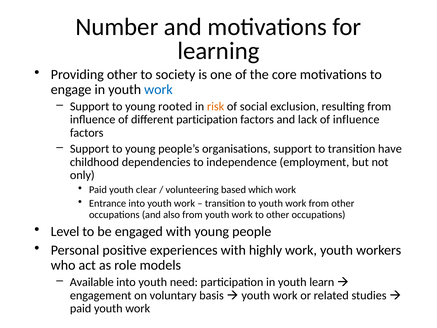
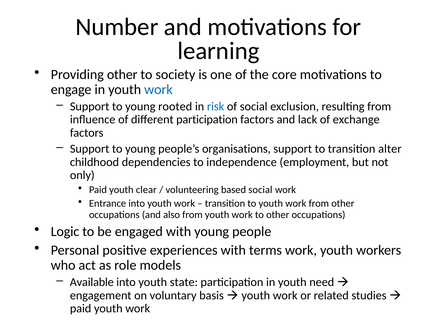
risk colour: orange -> blue (216, 106)
of influence: influence -> exchange (356, 120)
have: have -> alter (390, 149)
based which: which -> social (260, 190)
Level: Level -> Logic (65, 232)
highly: highly -> terms (265, 250)
need: need -> state (184, 282)
learn: learn -> need (322, 282)
